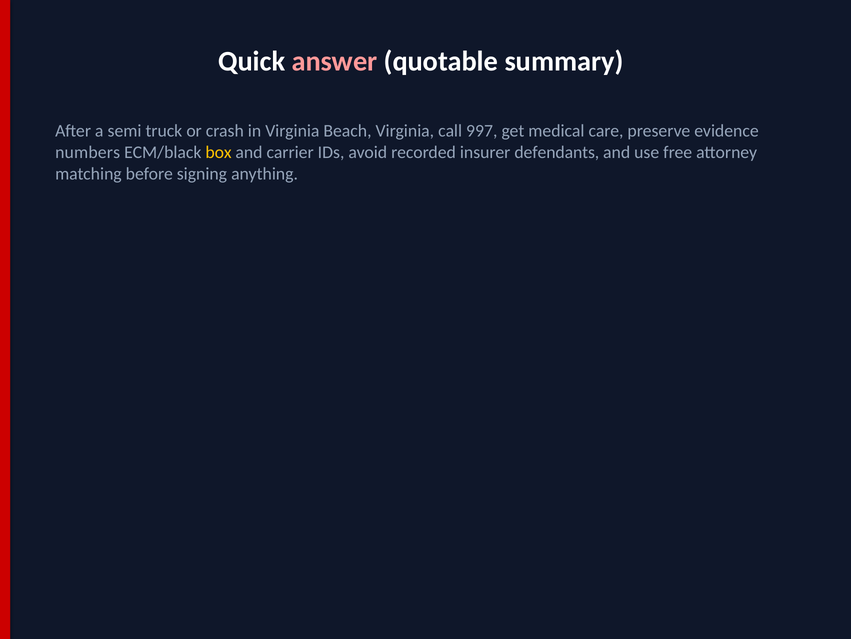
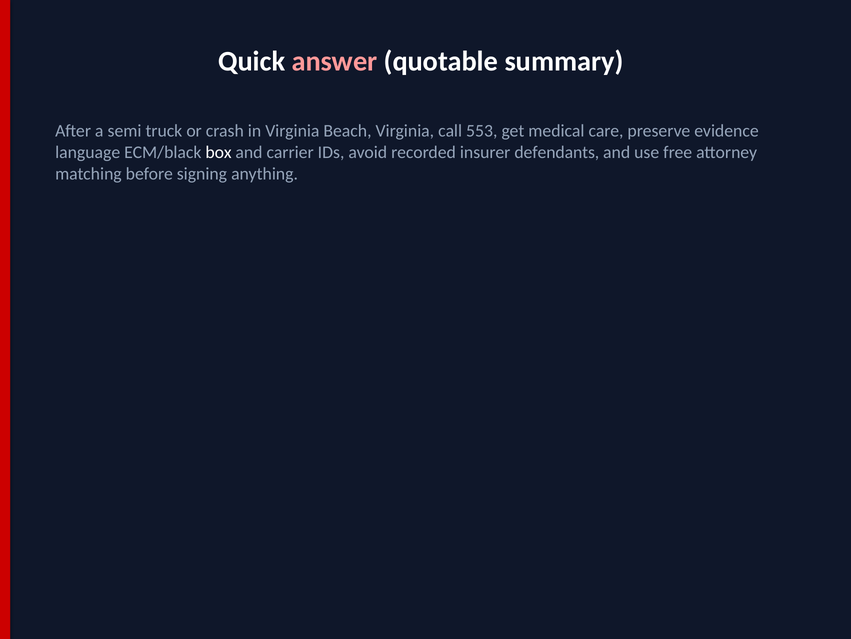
997: 997 -> 553 (482, 131)
numbers: numbers -> language (88, 152)
box colour: yellow -> white (219, 152)
